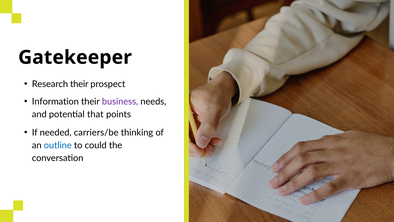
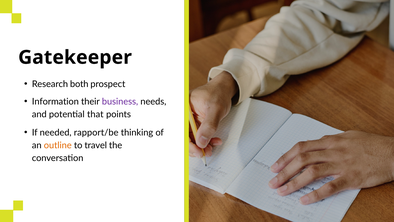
Research their: their -> both (79, 84)
carriers/be: carriers/be -> rapport/be (96, 132)
outline colour: blue -> orange (58, 145)
could: could -> travel (96, 145)
